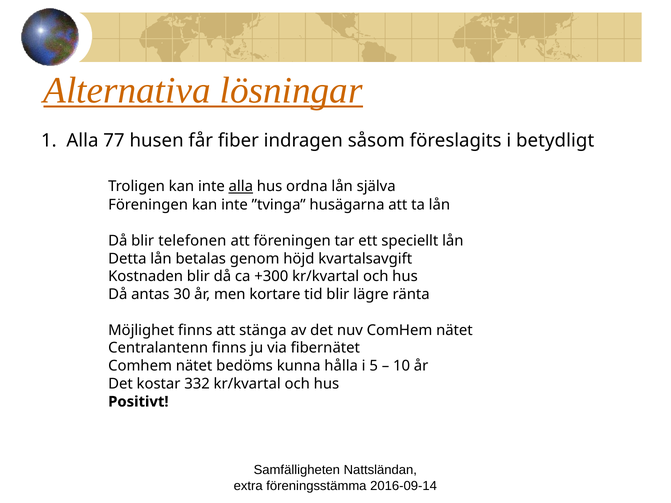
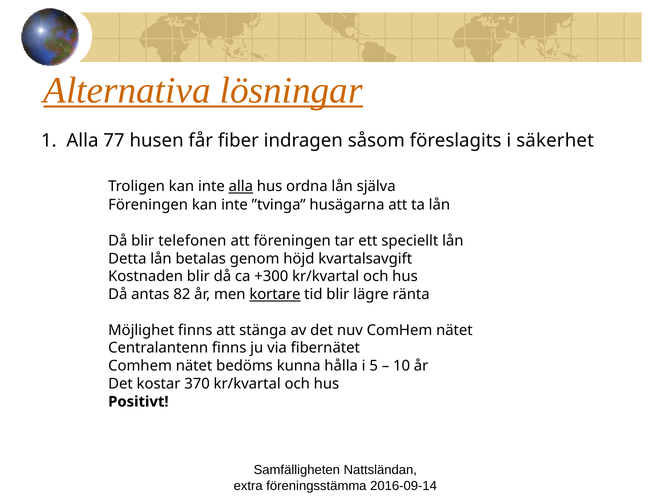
betydligt: betydligt -> säkerhet (555, 141)
30: 30 -> 82 (182, 295)
kortare underline: none -> present (275, 295)
332: 332 -> 370 (197, 384)
